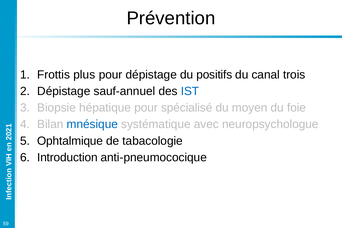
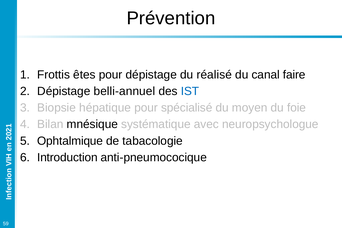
plus: plus -> êtes (84, 75)
positifs: positifs -> réalisé (214, 75)
trois: trois -> faire (294, 75)
sauf-annuel: sauf-annuel -> belli-annuel (124, 91)
mnésique colour: blue -> black (92, 124)
